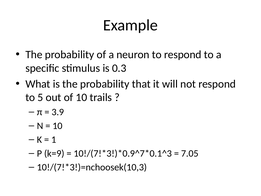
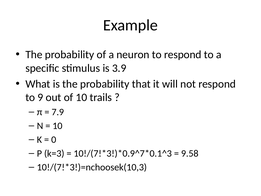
0.3: 0.3 -> 3.9 (119, 68)
5: 5 -> 9 (40, 97)
3.9: 3.9 -> 7.9 (58, 112)
1: 1 -> 0 (54, 139)
k=9: k=9 -> k=3 (54, 153)
7.05: 7.05 -> 9.58 (190, 153)
